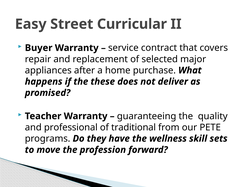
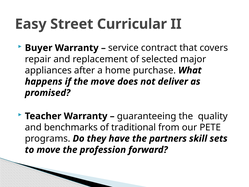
the these: these -> move (103, 81)
professional: professional -> benchmarks (71, 127)
wellness: wellness -> partners (168, 138)
